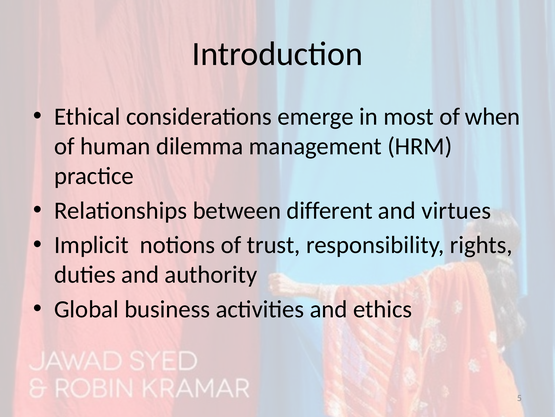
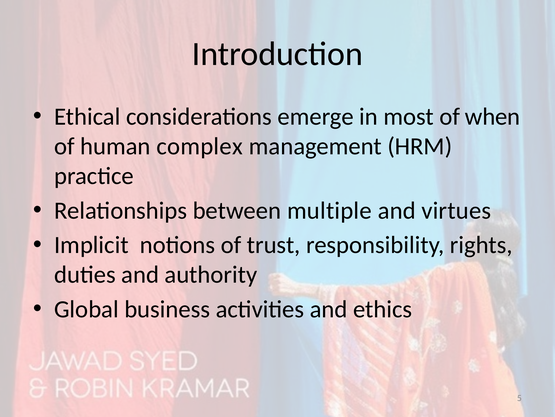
dilemma: dilemma -> complex (200, 146)
different: different -> multiple (329, 210)
